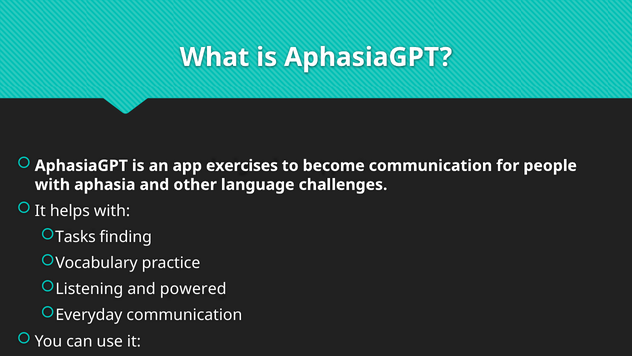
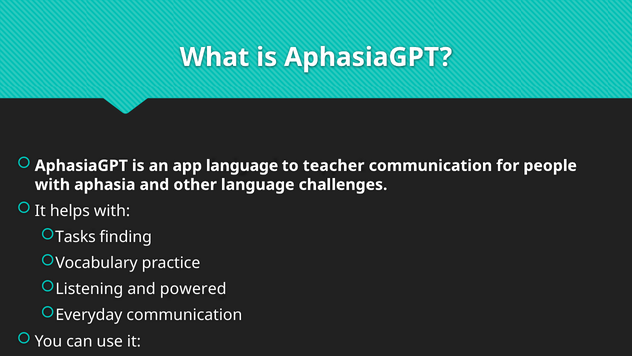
app exercises: exercises -> language (242, 165)
become: become -> teacher (334, 165)
